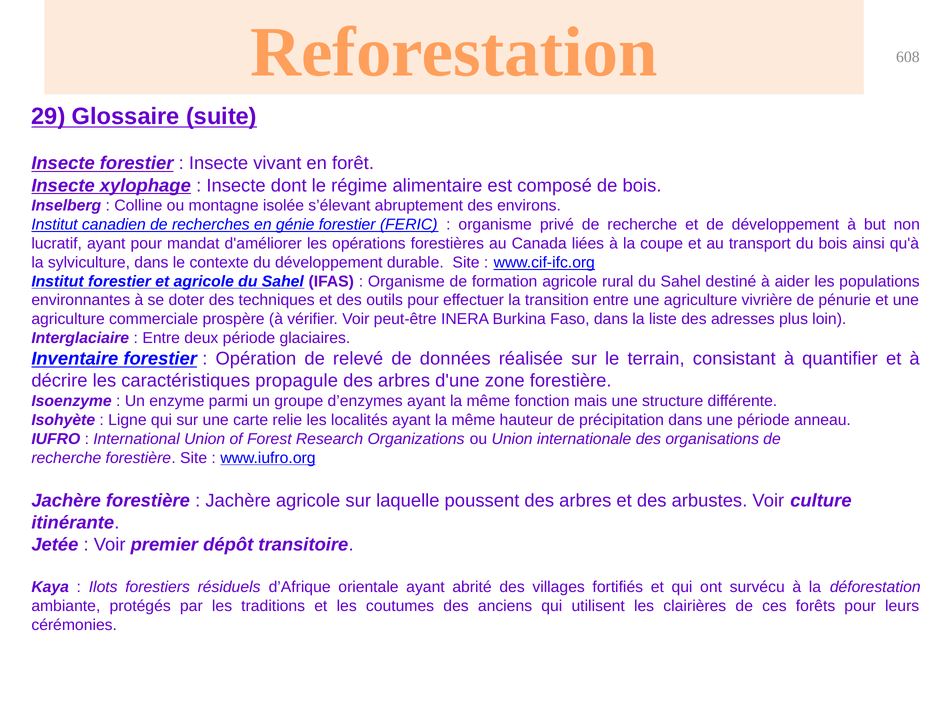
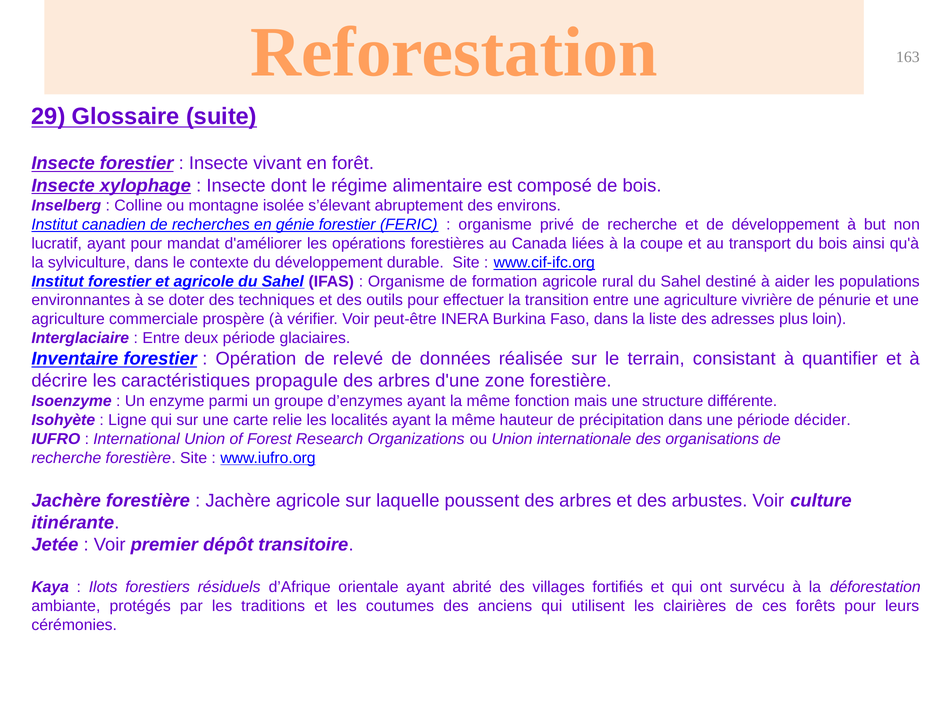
608: 608 -> 163 (908, 57)
anneau: anneau -> décider (822, 420)
